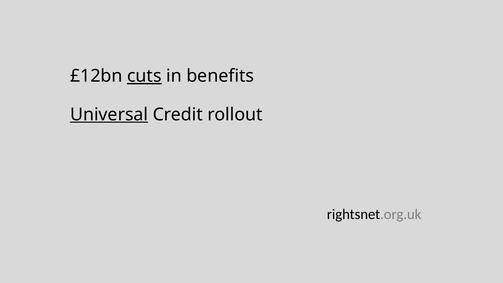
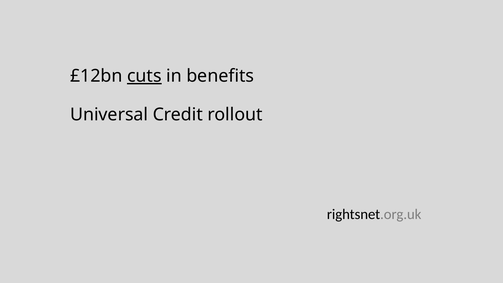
Universal underline: present -> none (109, 114)
